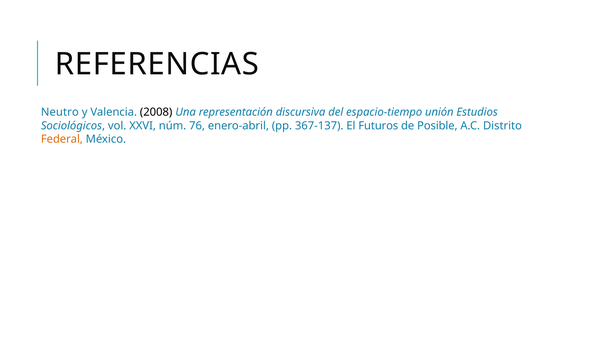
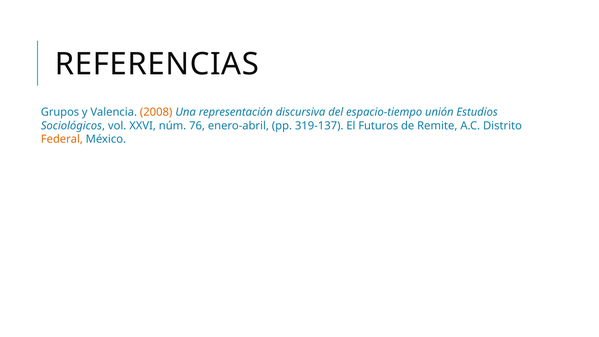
Neutro: Neutro -> Grupos (60, 112)
2008 colour: black -> orange (156, 112)
367-137: 367-137 -> 319-137 (319, 126)
Posible: Posible -> Remite (437, 126)
